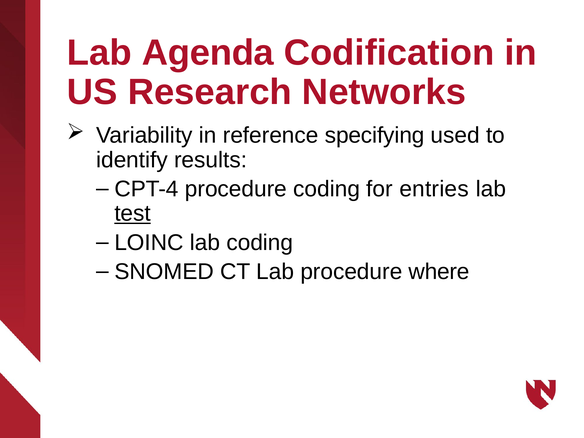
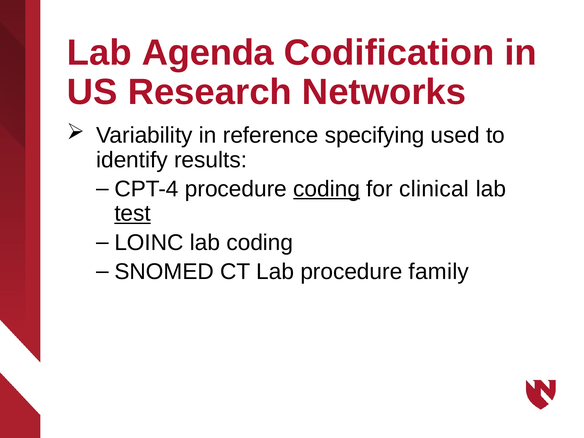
coding underline: none -> present (327, 189)
entries: entries -> clinical (434, 189)
where: where -> family (439, 272)
